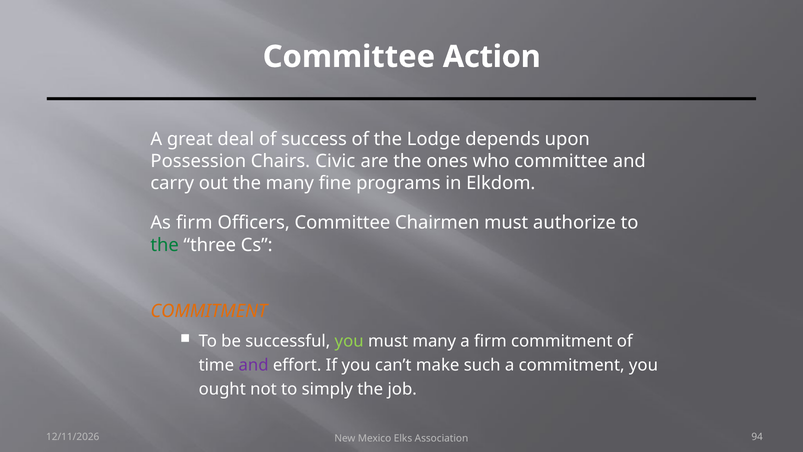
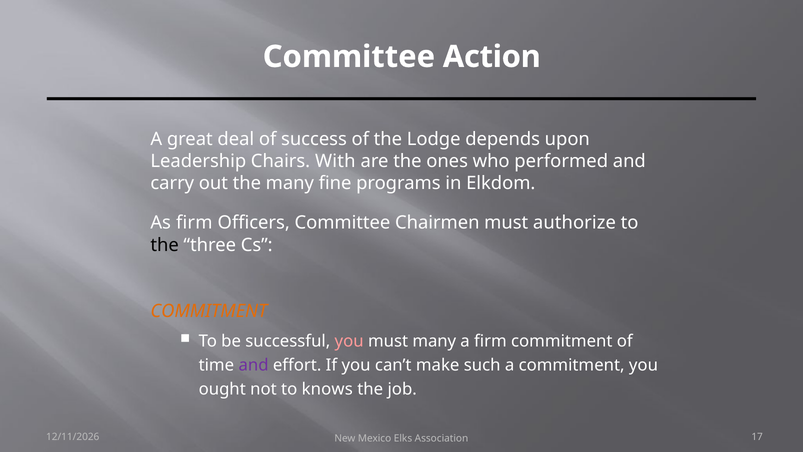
Possession: Possession -> Leadership (198, 161)
Civic: Civic -> With (335, 161)
who committee: committee -> performed (561, 161)
the colour: green -> black (165, 245)
you colour: light green -> pink (349, 341)
simply: simply -> knows (327, 389)
94: 94 -> 17 (757, 437)
